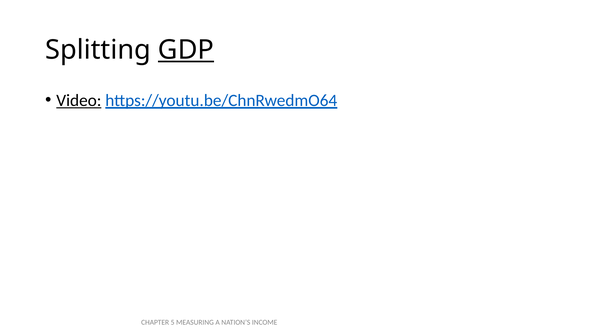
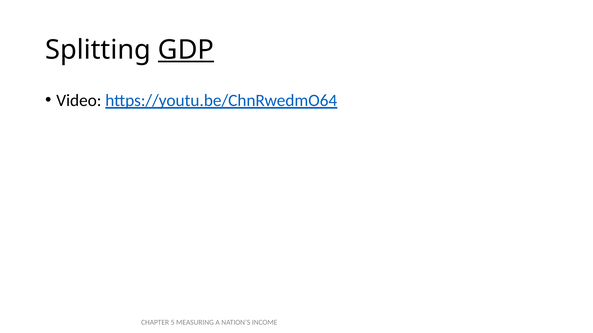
Video underline: present -> none (79, 101)
